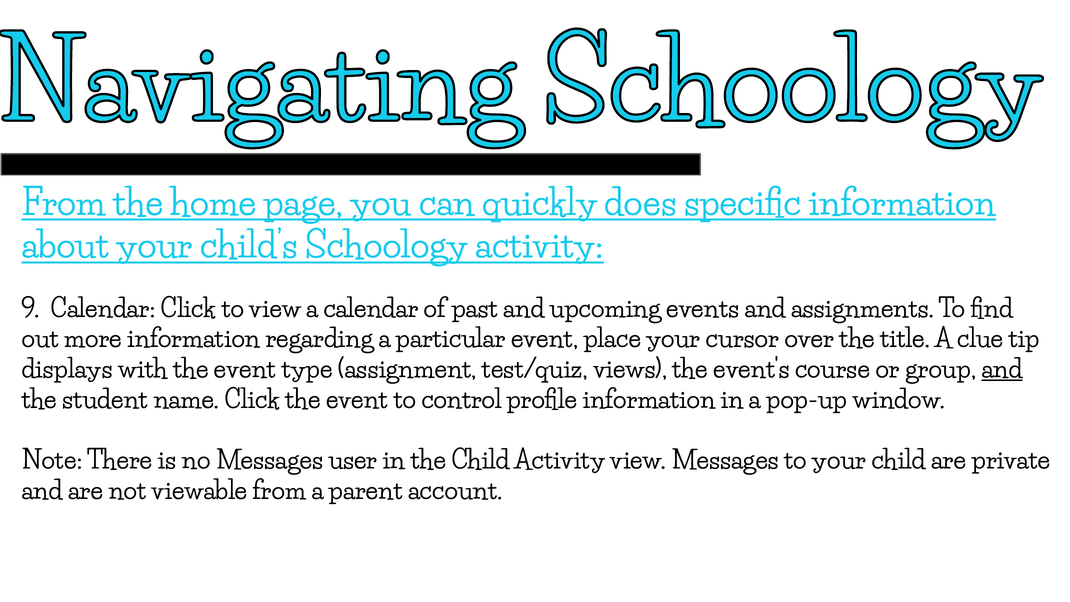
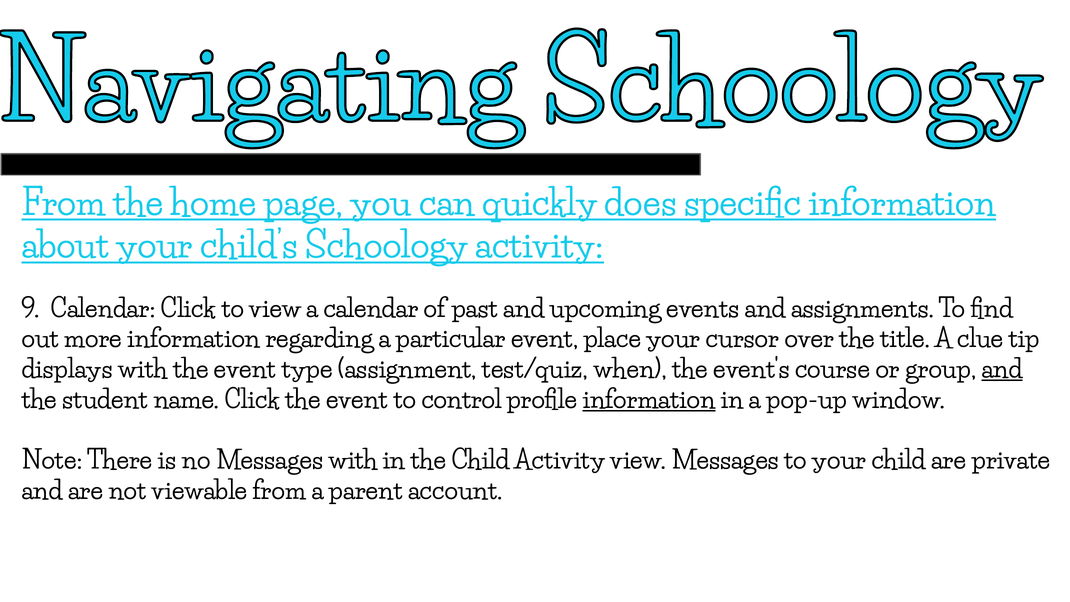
views: views -> when (630, 369)
information underline: none -> present (649, 400)
Messages user: user -> with (353, 460)
